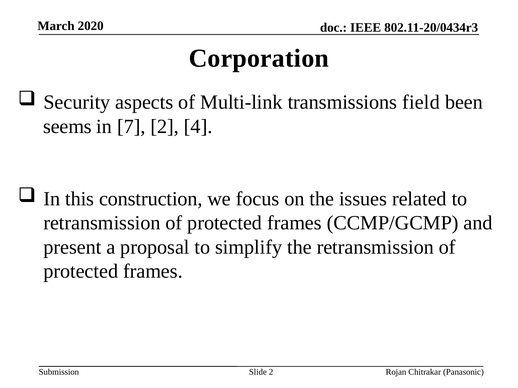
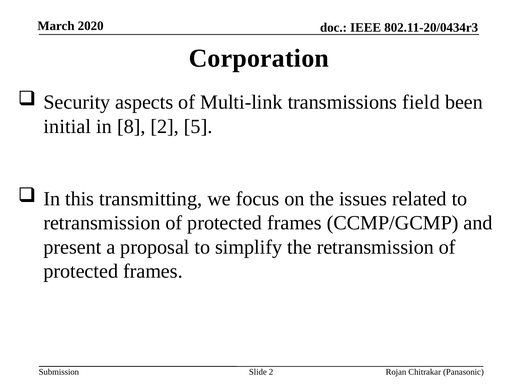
seems: seems -> initial (67, 127)
7: 7 -> 8 (131, 127)
4: 4 -> 5 (198, 127)
construction: construction -> transmitting (151, 199)
